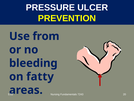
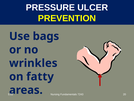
from: from -> bags (46, 36)
bleeding: bleeding -> wrinkles (33, 63)
